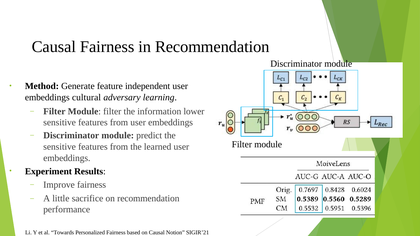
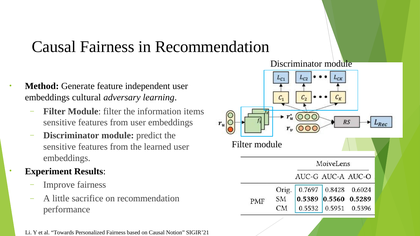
lower: lower -> items (194, 111)
